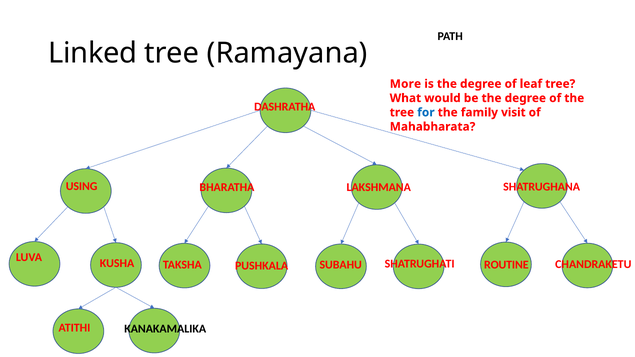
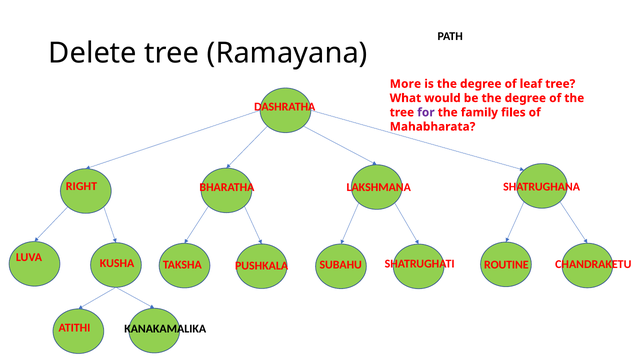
Linked: Linked -> Delete (93, 53)
for colour: blue -> purple (426, 112)
visit: visit -> files (513, 112)
USING: USING -> RIGHT (81, 187)
